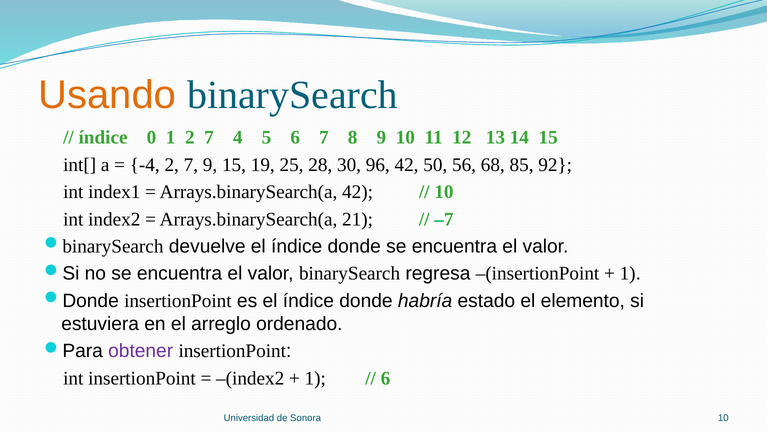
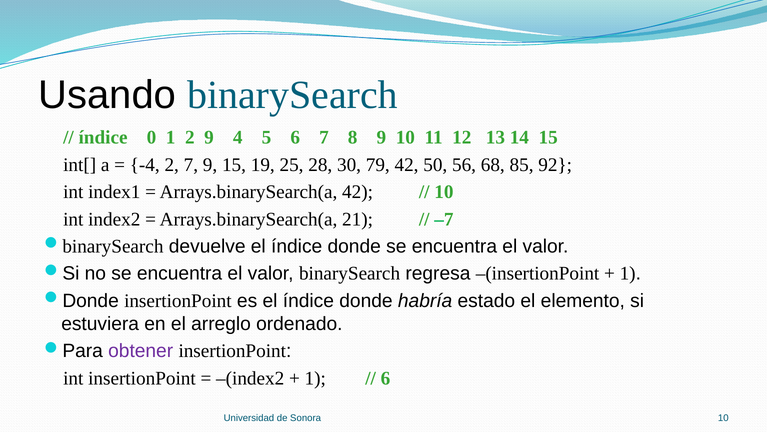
Usando colour: orange -> black (107, 95)
1 2 7: 7 -> 9 (209, 137)
96: 96 -> 79 (378, 165)
